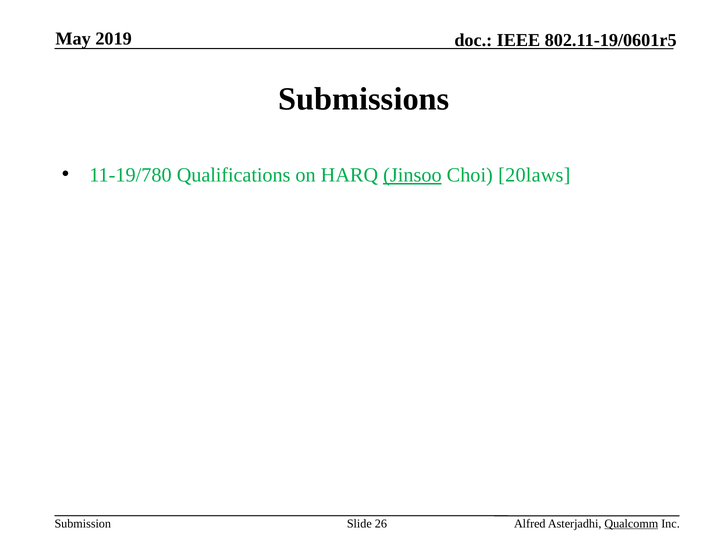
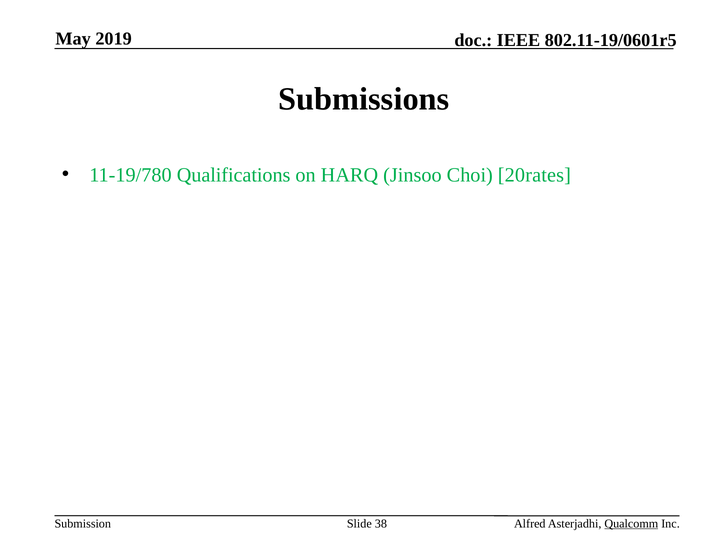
Jinsoo underline: present -> none (412, 175)
20laws: 20laws -> 20rates (534, 175)
26: 26 -> 38 (381, 524)
